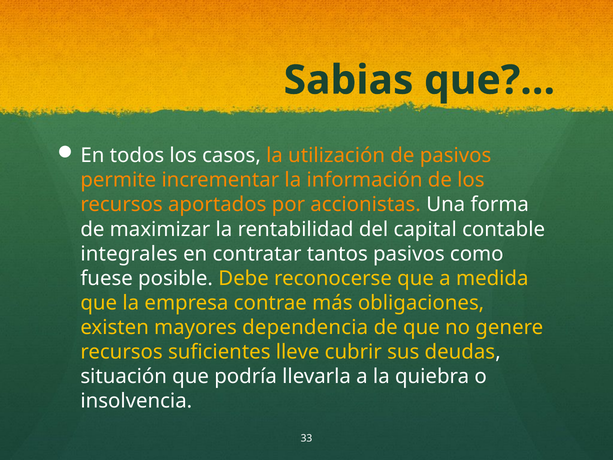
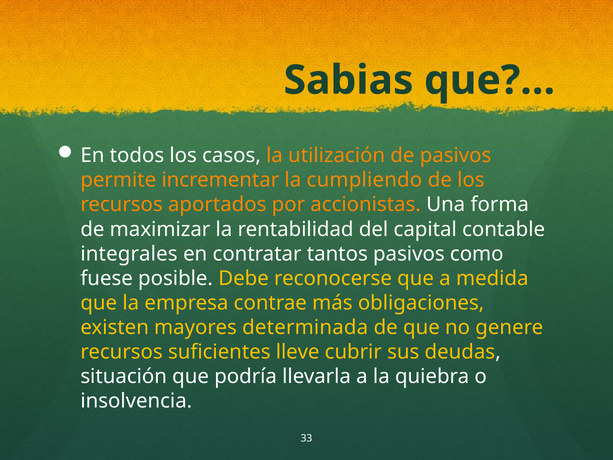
información: información -> cumpliendo (364, 180)
dependencia: dependencia -> determinada (305, 327)
